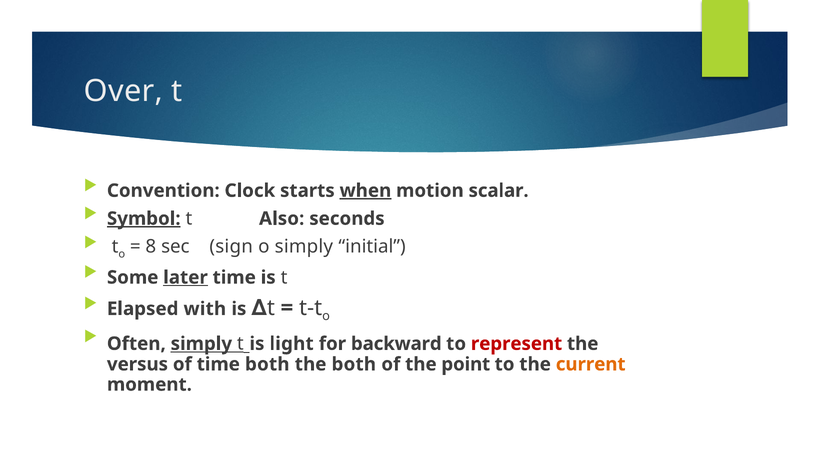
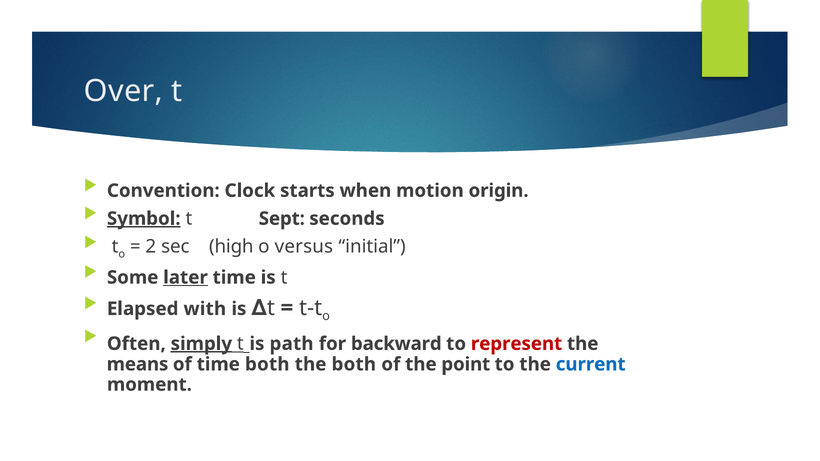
when underline: present -> none (365, 191)
scalar: scalar -> origin (499, 191)
Also: Also -> Sept (282, 219)
8: 8 -> 2 (151, 247)
sign: sign -> high (231, 247)
o simply: simply -> versus (304, 247)
simply underline: none -> present (201, 344)
light: light -> path (292, 344)
versus: versus -> means (138, 364)
current colour: orange -> blue (591, 364)
